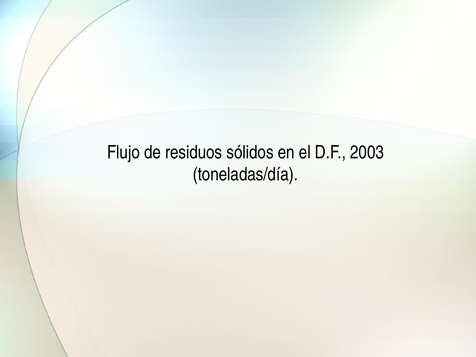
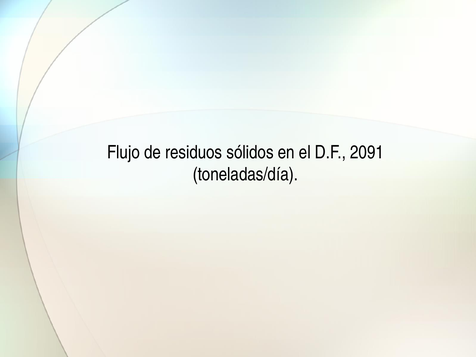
2003: 2003 -> 2091 (367, 152)
